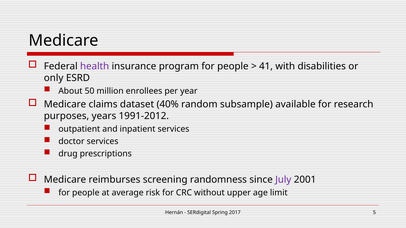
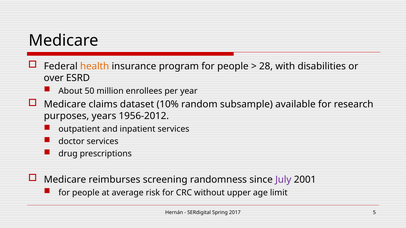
health colour: purple -> orange (95, 66)
41: 41 -> 28 (266, 66)
only: only -> over (54, 78)
40%: 40% -> 10% (168, 105)
1991-2012: 1991-2012 -> 1956-2012 (144, 116)
